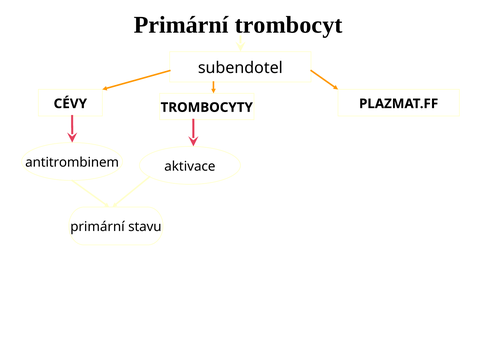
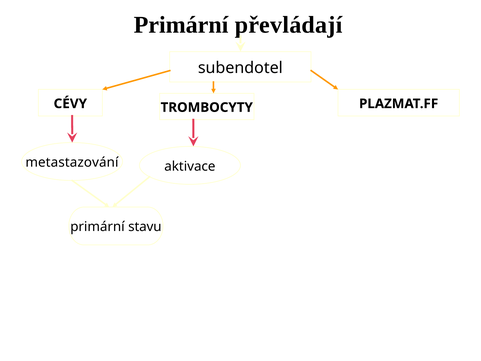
trombocyt: trombocyt -> převládají (289, 25)
antitrombinem: antitrombinem -> metastazování (72, 162)
